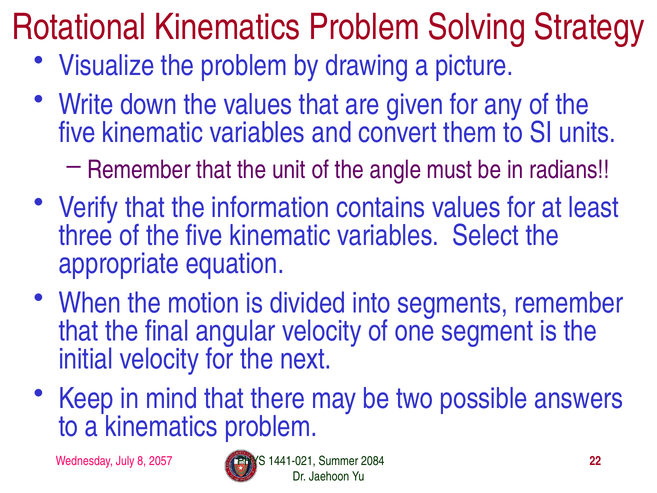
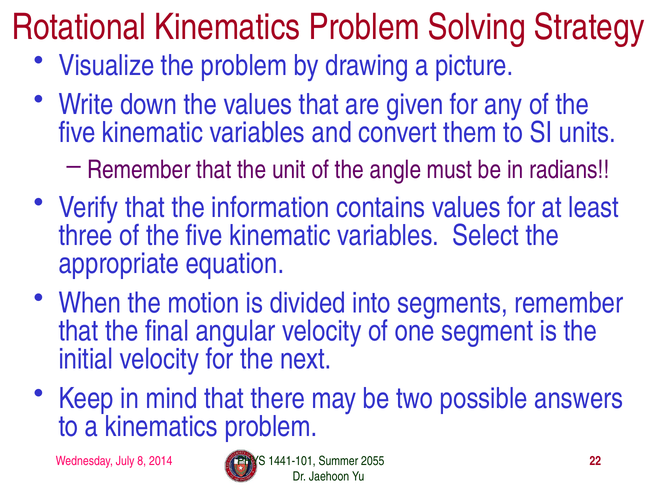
2057: 2057 -> 2014 (161, 461)
1441-021: 1441-021 -> 1441-101 (292, 461)
2084: 2084 -> 2055 (373, 461)
